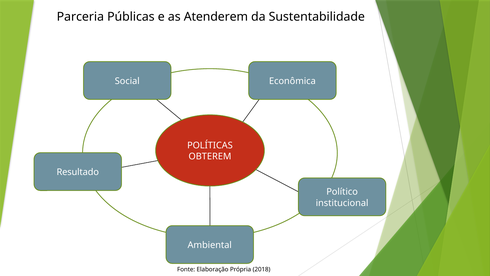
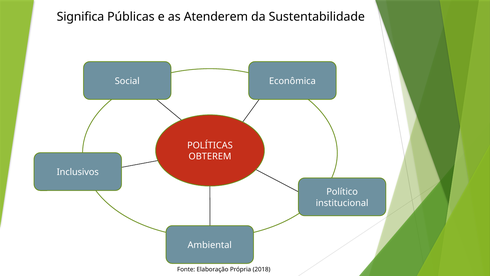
Parceria: Parceria -> Significa (80, 17)
Resultado: Resultado -> Inclusivos (78, 172)
